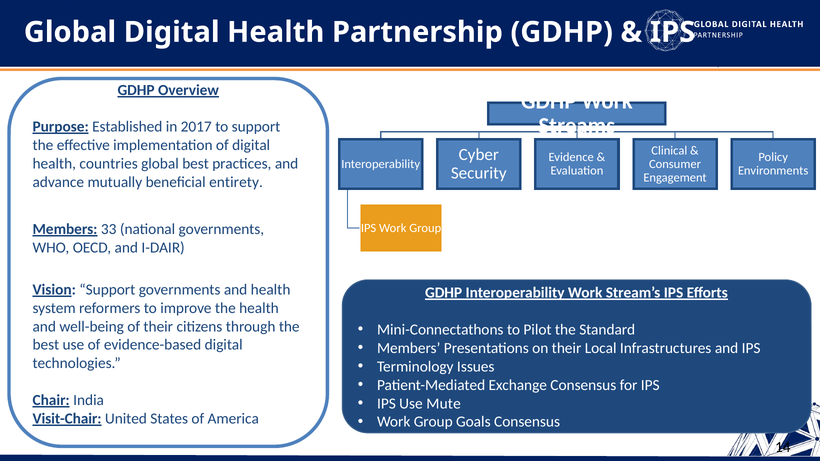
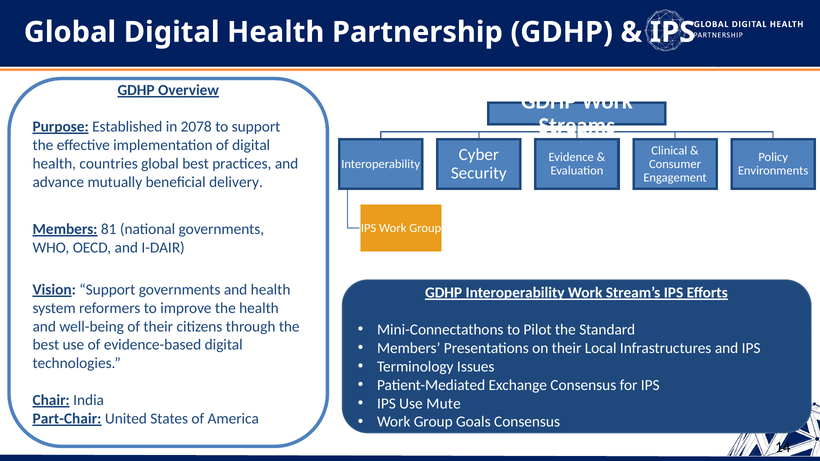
2017: 2017 -> 2078 (196, 127)
entirety: entirety -> delivery (236, 182)
33: 33 -> 81 (109, 229)
Visit-Chair: Visit-Chair -> Part-Chair (67, 419)
